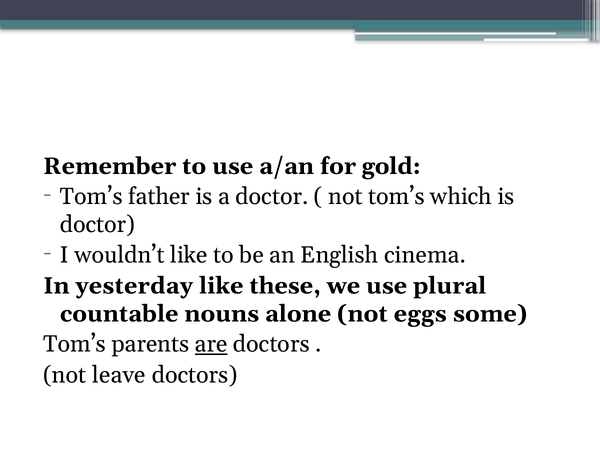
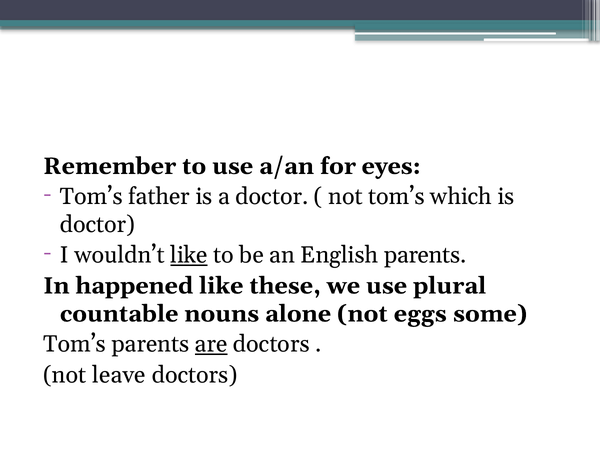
gold: gold -> eyes (391, 166)
like underline: none -> present (189, 255)
English cinema: cinema -> parents (425, 255)
yesterday: yesterday -> happened (134, 286)
